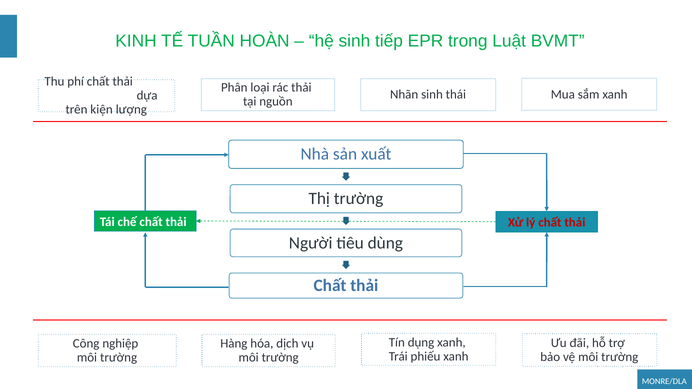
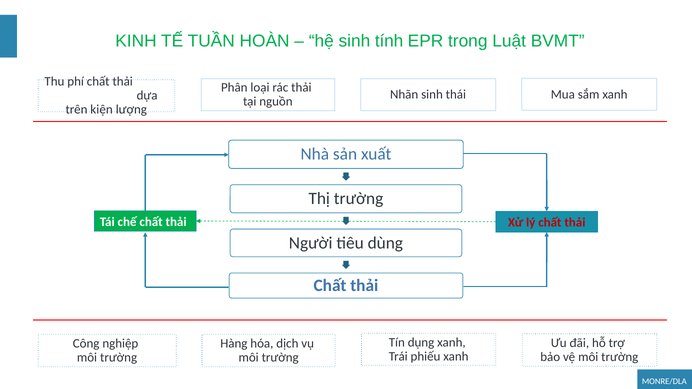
tiếp: tiếp -> tính (389, 41)
